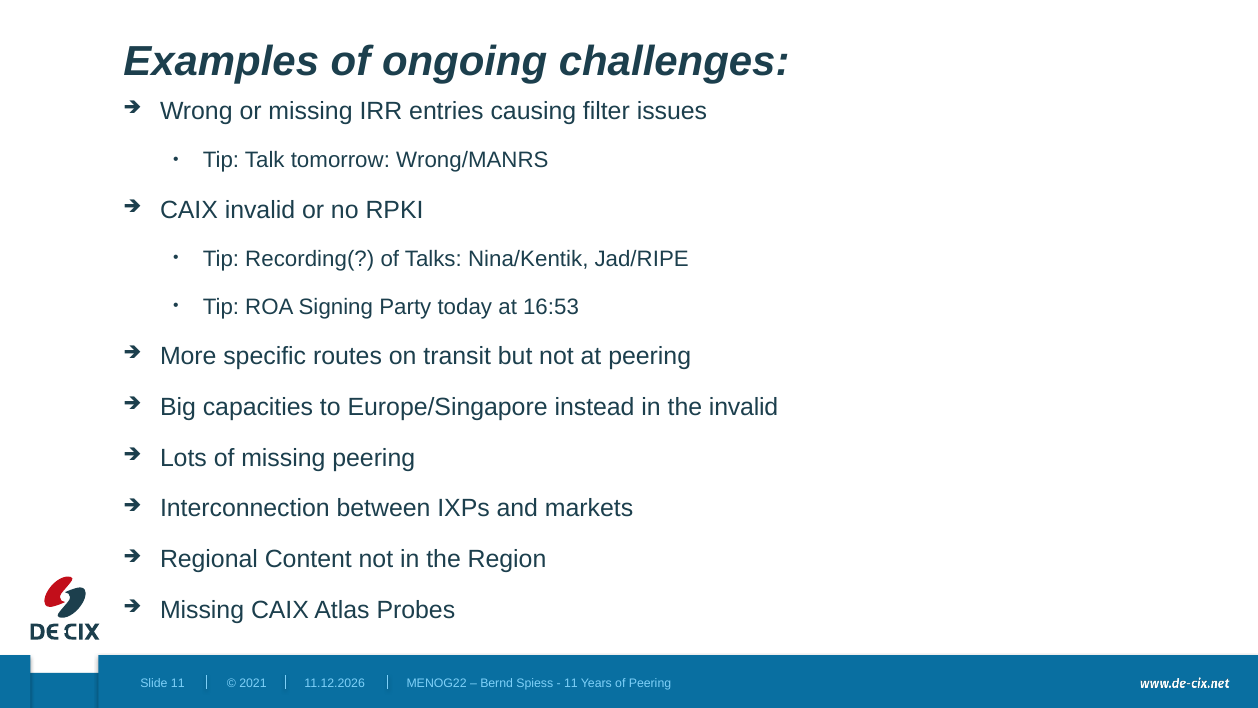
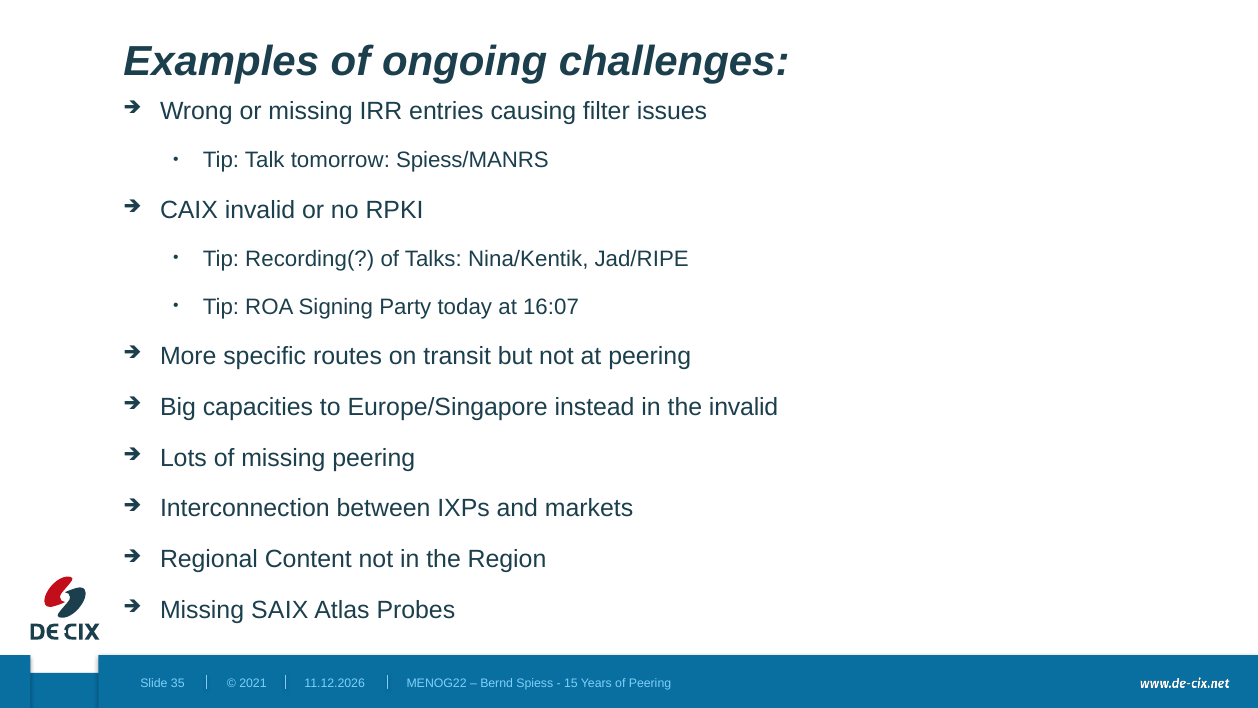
Wrong/MANRS: Wrong/MANRS -> Spiess/MANRS (472, 160)
16:53: 16:53 -> 16:07 (551, 307)
Missing CAIX: CAIX -> SAIX (280, 610)
Slide 11: 11 -> 35 (178, 683)
11: 11 -> 15 (571, 683)
